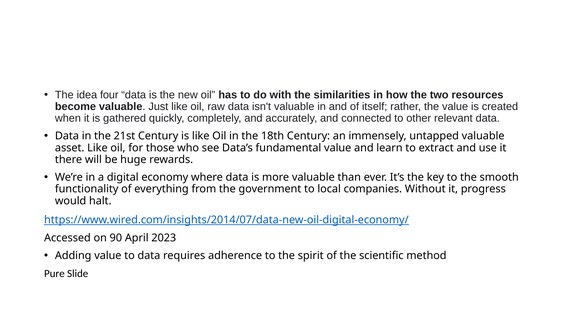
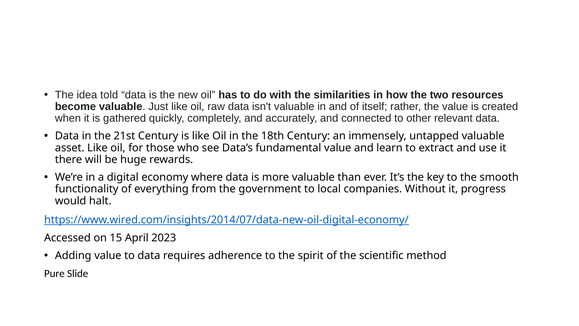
four: four -> told (109, 95)
90: 90 -> 15 (116, 238)
